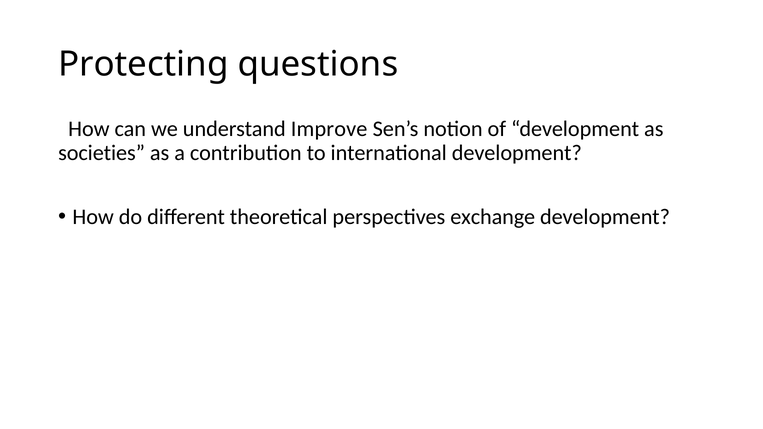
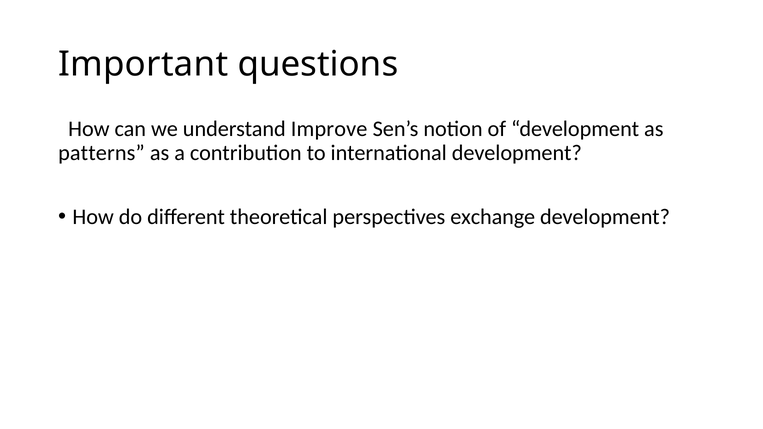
Protecting: Protecting -> Important (143, 64)
societies: societies -> patterns (101, 153)
